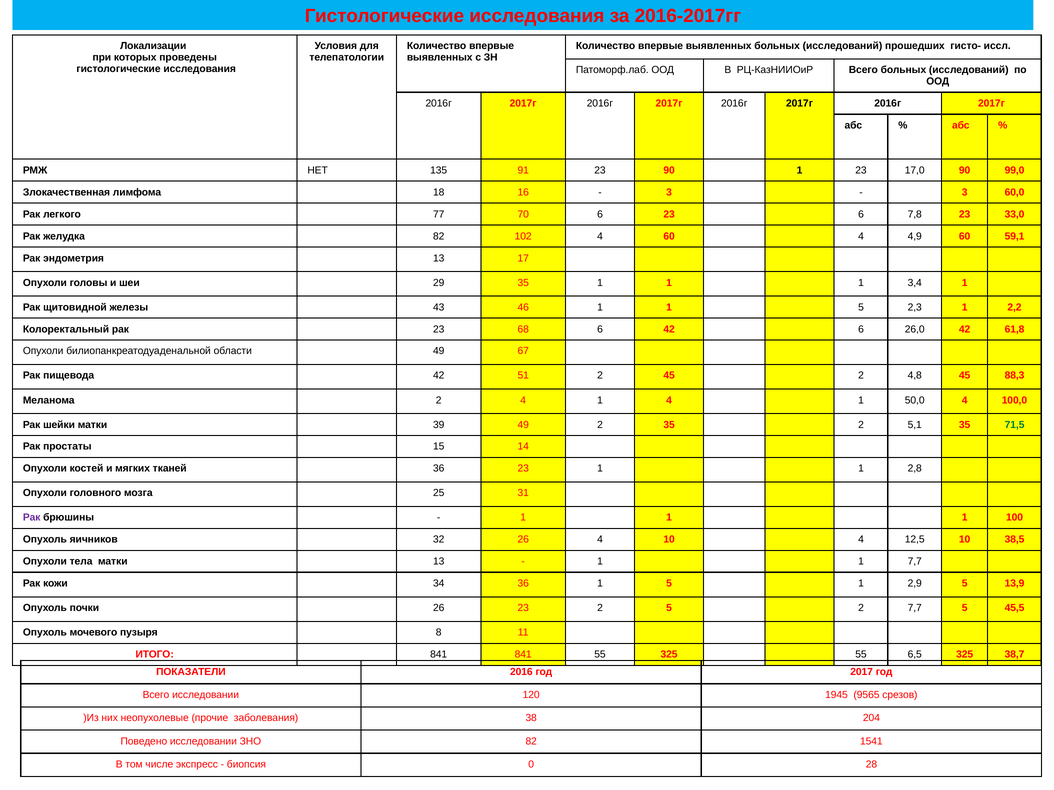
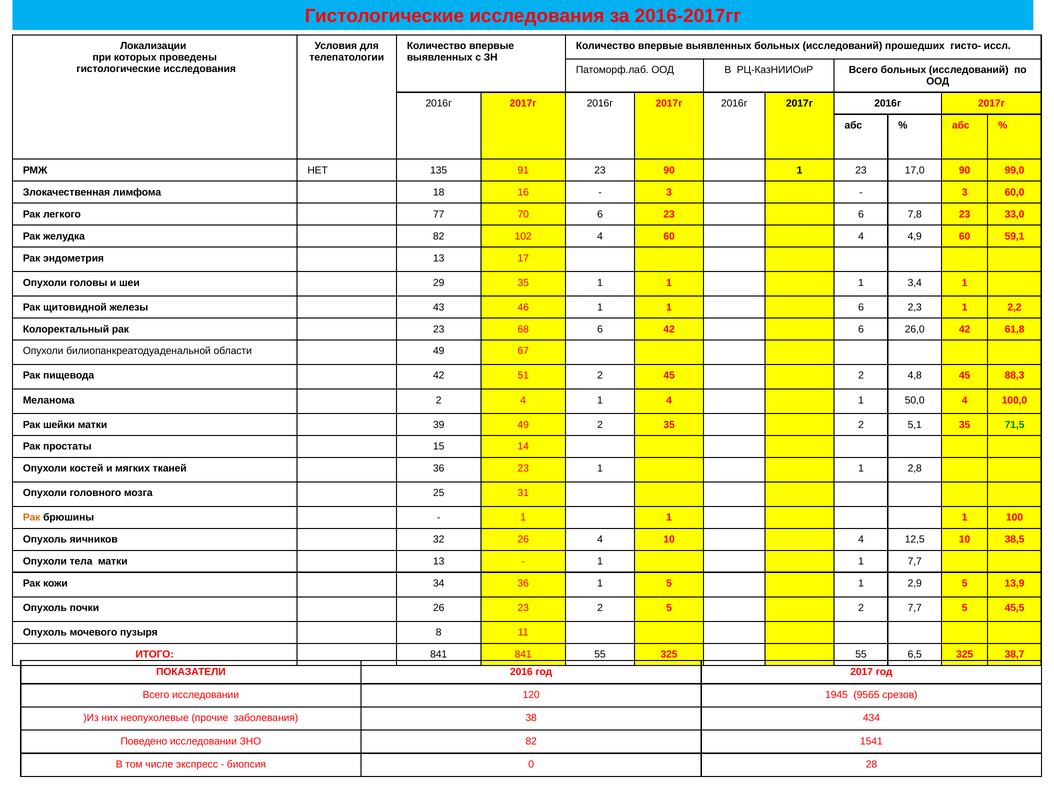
1 1 5: 5 -> 6 (861, 307)
Рак colour: purple -> orange (32, 518)
204: 204 -> 434 (871, 719)
